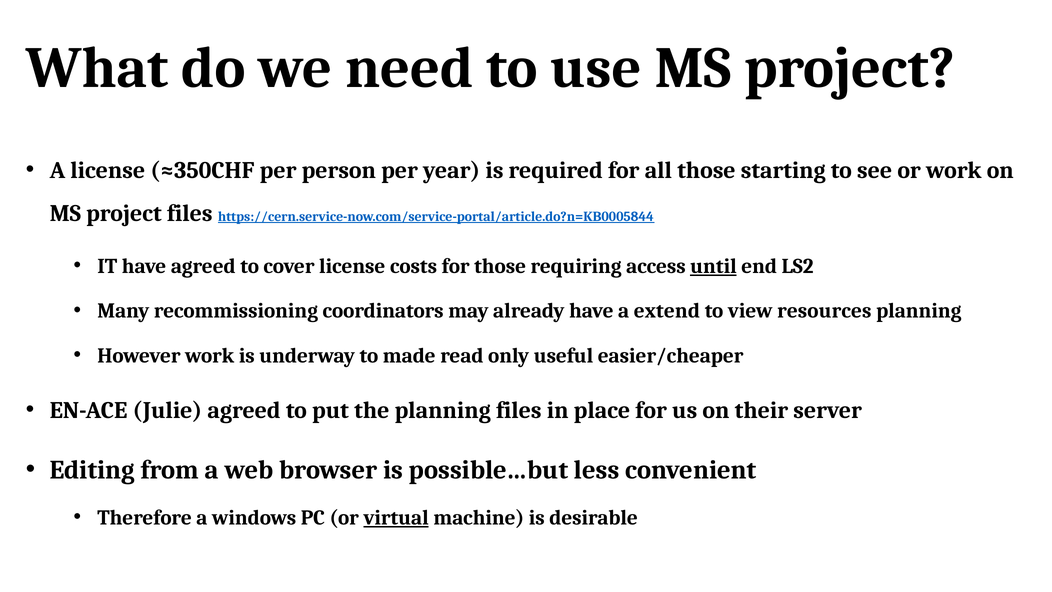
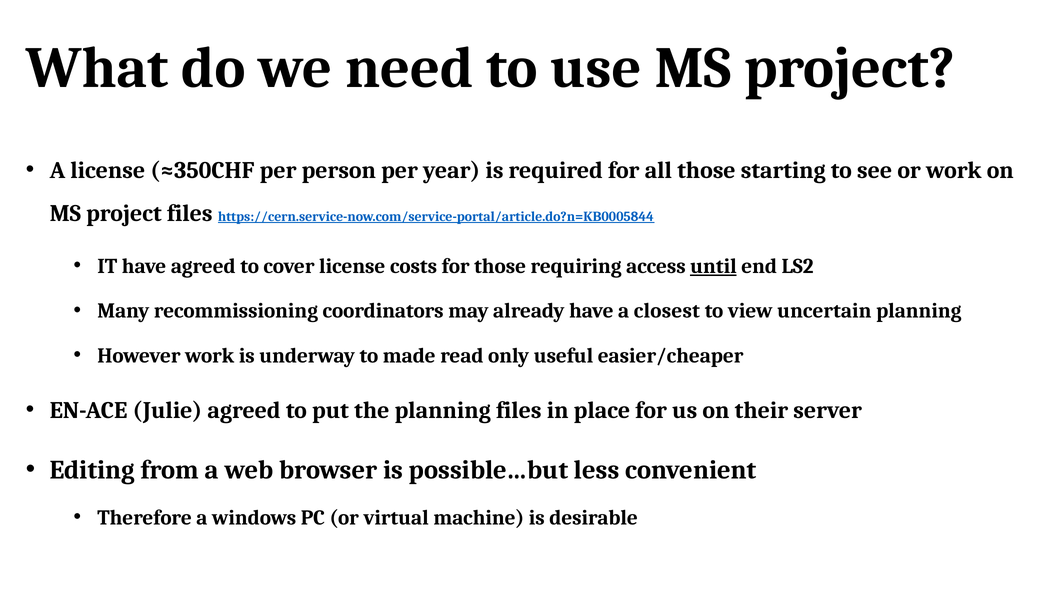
extend: extend -> closest (667, 311)
resources: resources -> uncertain (824, 311)
virtual underline: present -> none (396, 517)
